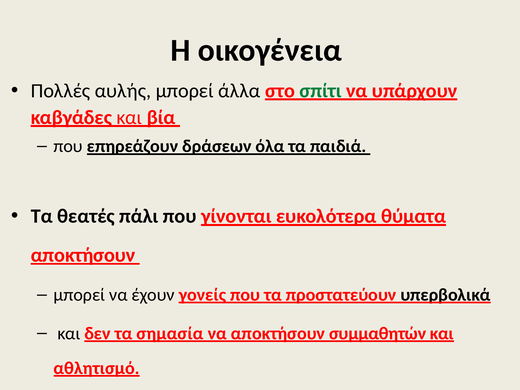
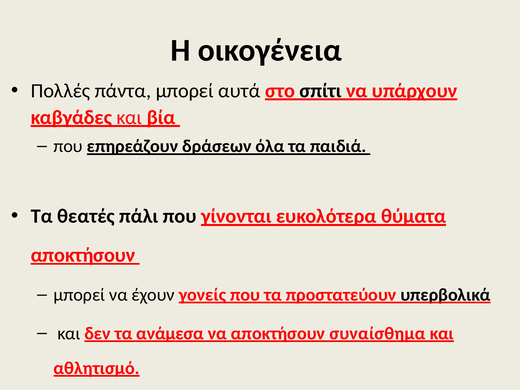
αυλής: αυλής -> πάντα (123, 91)
άλλα: άλλα -> αυτά (239, 91)
σπίτι colour: green -> black (320, 91)
σημασία: σημασία -> ανάμεσα (170, 333)
συμμαθητών: συμμαθητών -> συναίσθημα (377, 333)
